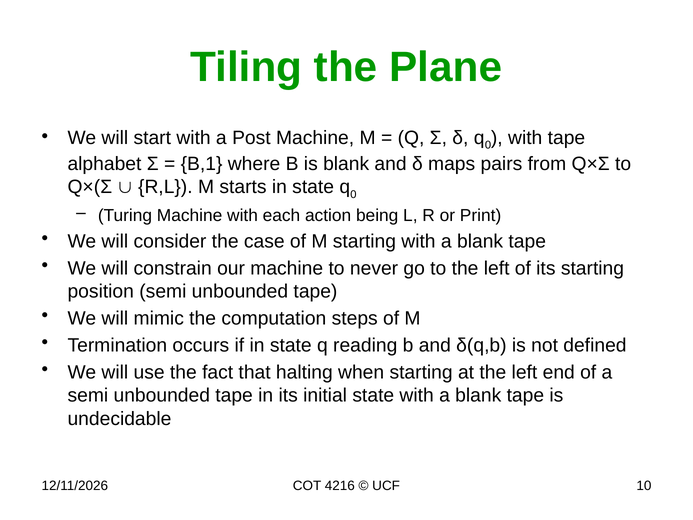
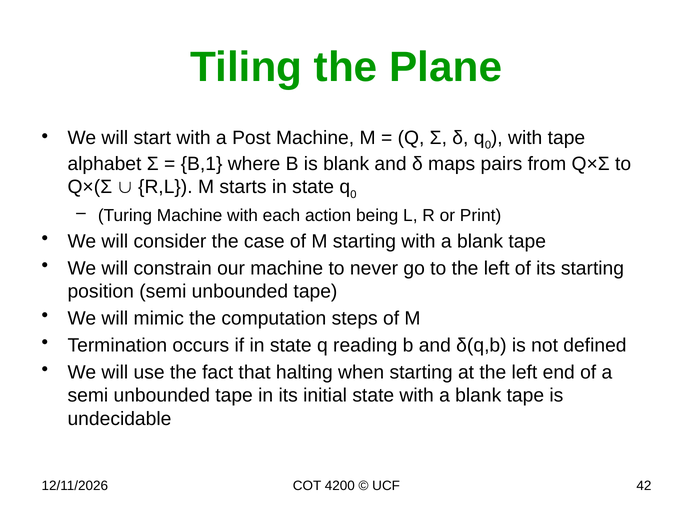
4216: 4216 -> 4200 (340, 486)
10: 10 -> 42 (644, 486)
